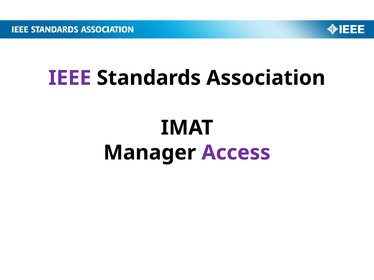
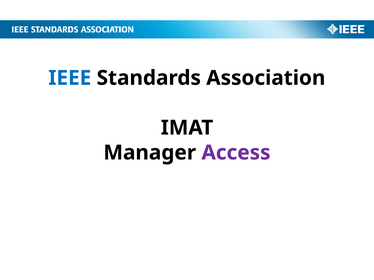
IEEE colour: purple -> blue (70, 78)
